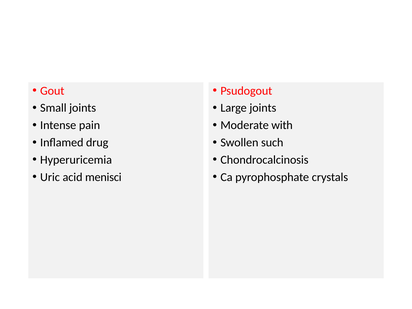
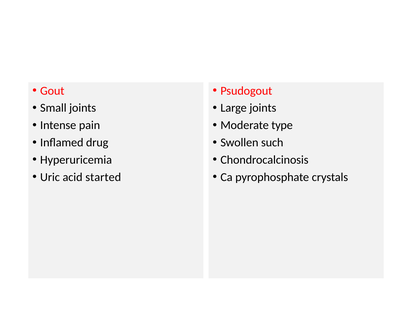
with: with -> type (282, 125)
menisci: menisci -> started (103, 177)
